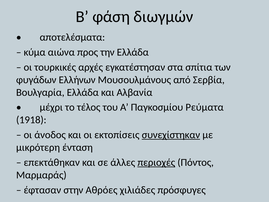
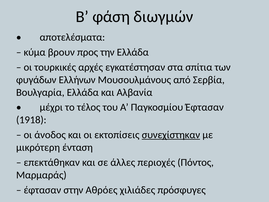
αιώνα: αιώνα -> βρουν (61, 52)
Παγκοσμίου Ρεύματα: Ρεύματα -> Έφτασαν (205, 107)
περιοχές underline: present -> none (156, 162)
